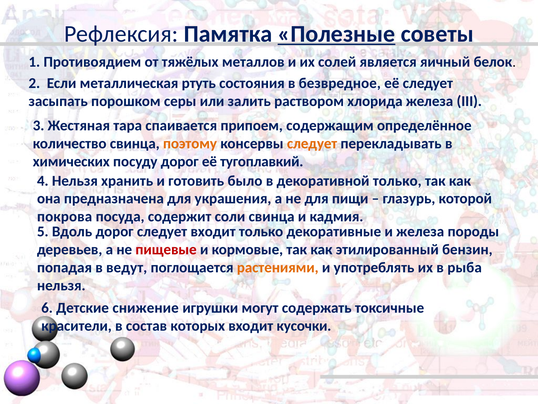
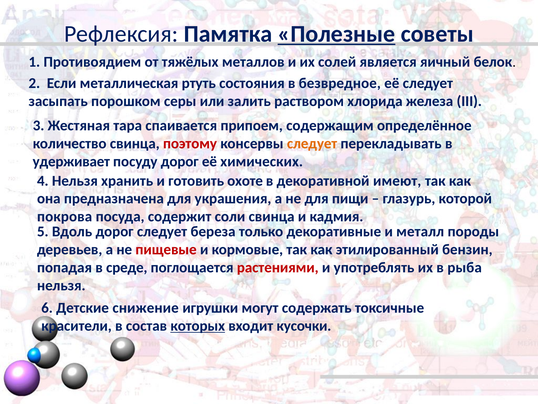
поэтому colour: orange -> red (190, 143)
химических: химических -> удерживает (71, 161)
тугоплавкий: тугоплавкий -> химических (262, 161)
было: было -> охоте (245, 181)
декоративной только: только -> имеют (397, 181)
следует входит: входит -> береза (213, 231)
и железа: железа -> металл (420, 231)
ведут: ведут -> среде (127, 267)
растениями colour: orange -> red (278, 267)
которых underline: none -> present (198, 326)
